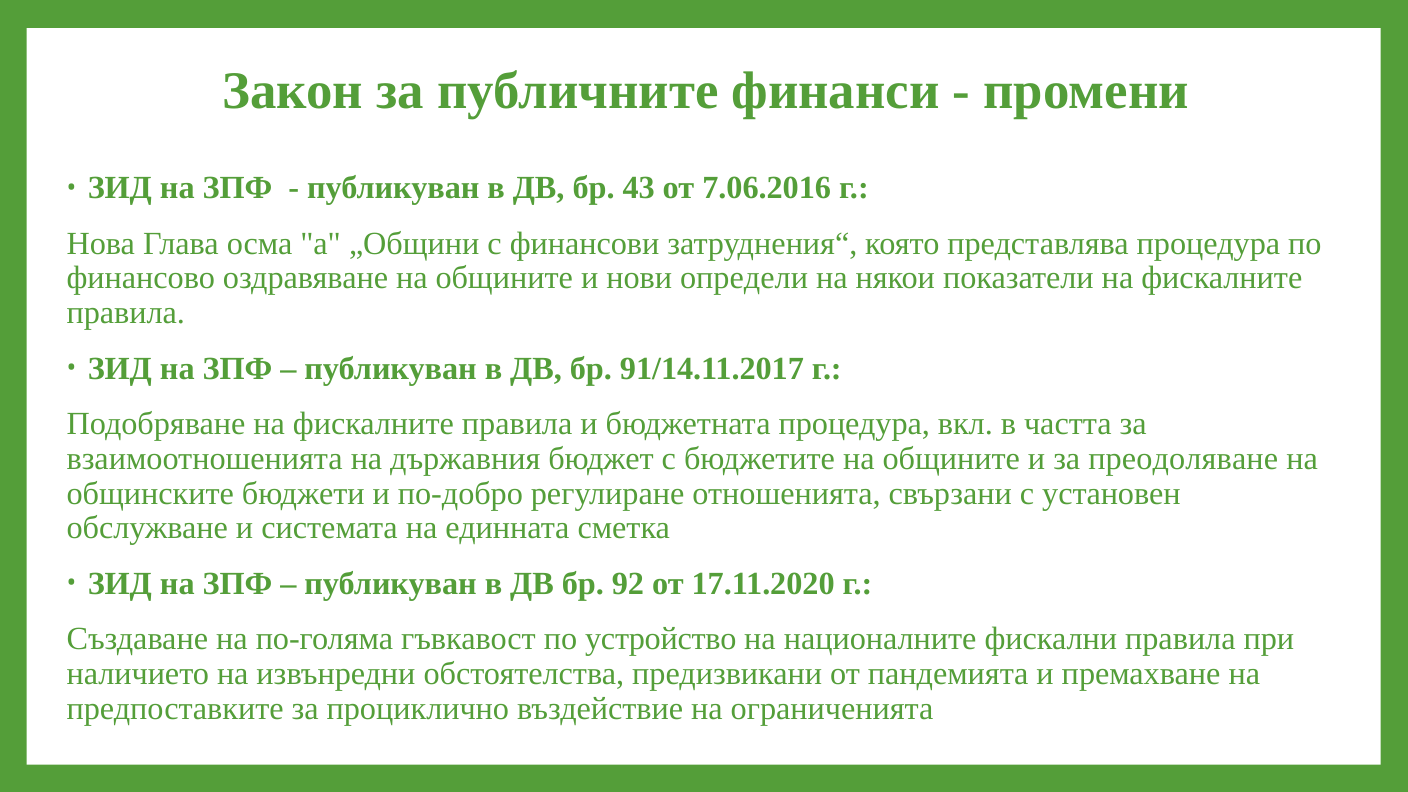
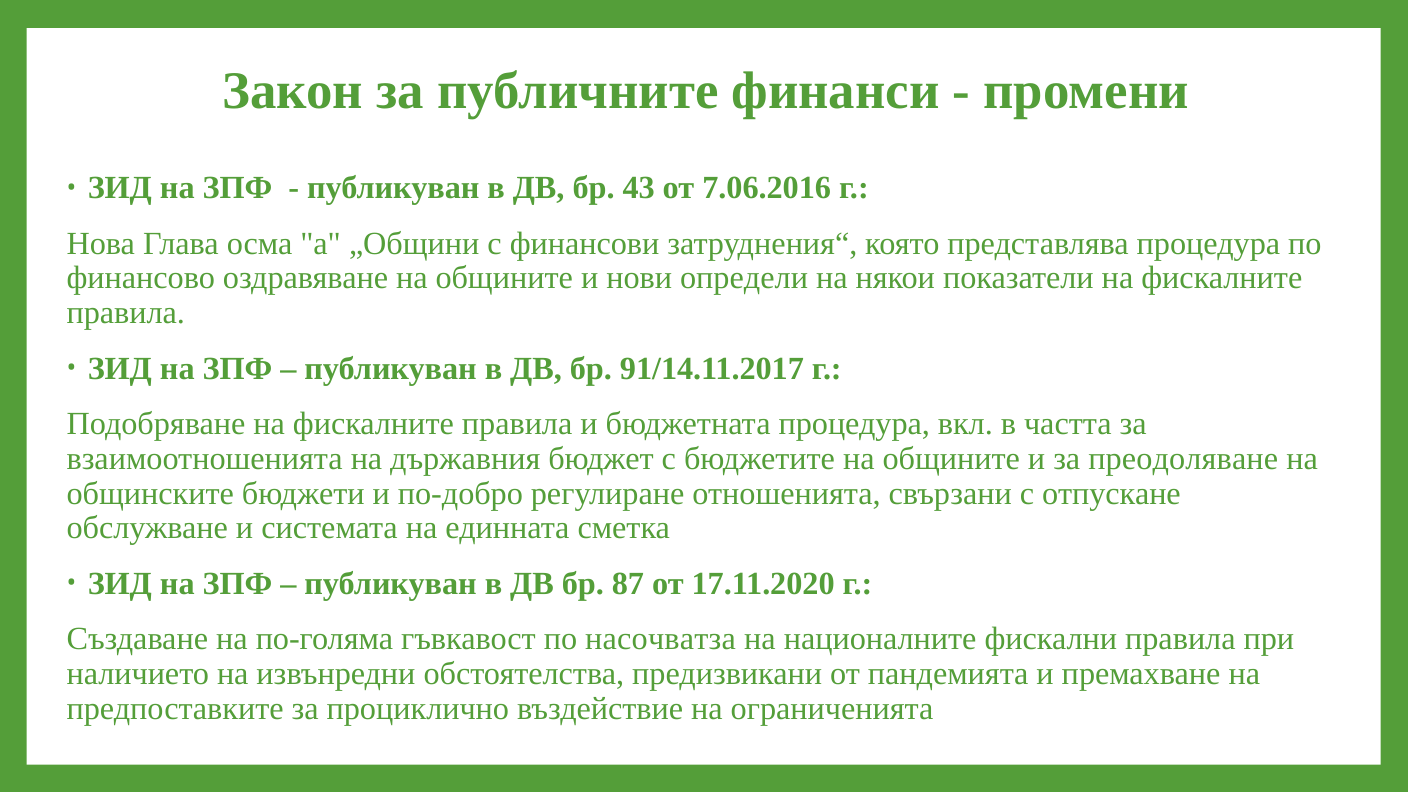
установен: установен -> отпускане (1111, 493)
92: 92 -> 87 (628, 584)
устройство: устройство -> насочватза (661, 639)
